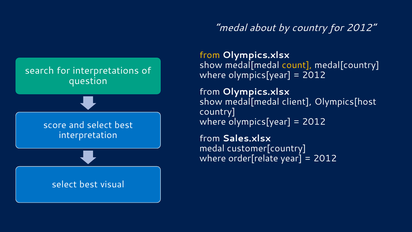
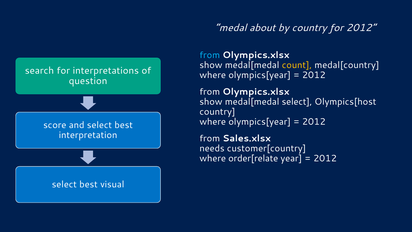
from colour: yellow -> light blue (210, 55)
medal[medal client: client -> select (297, 102)
medal: medal -> needs (212, 148)
